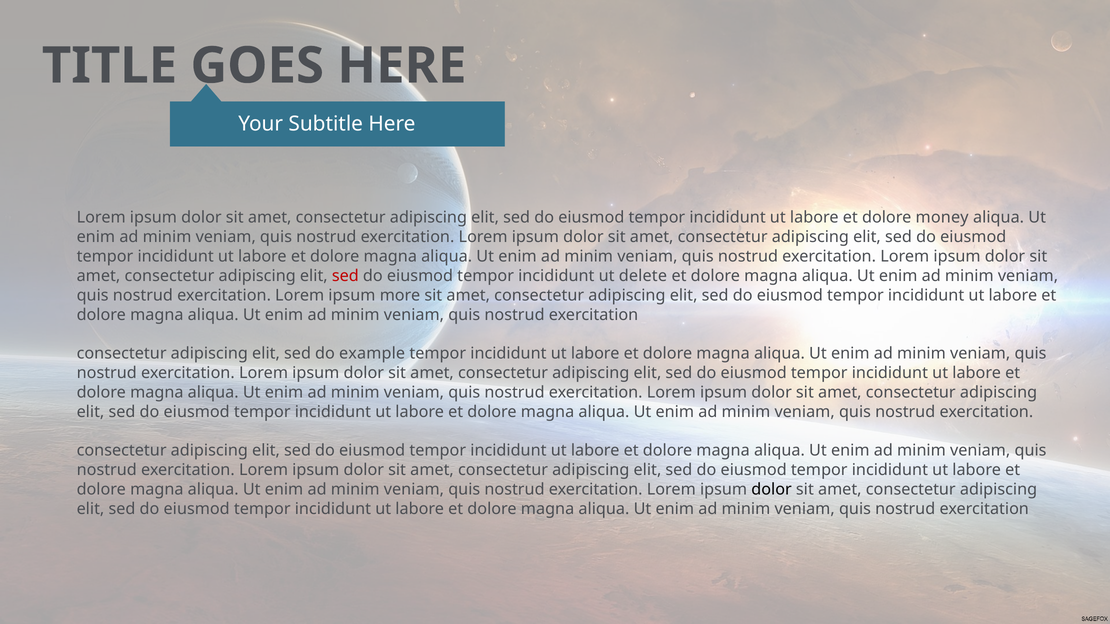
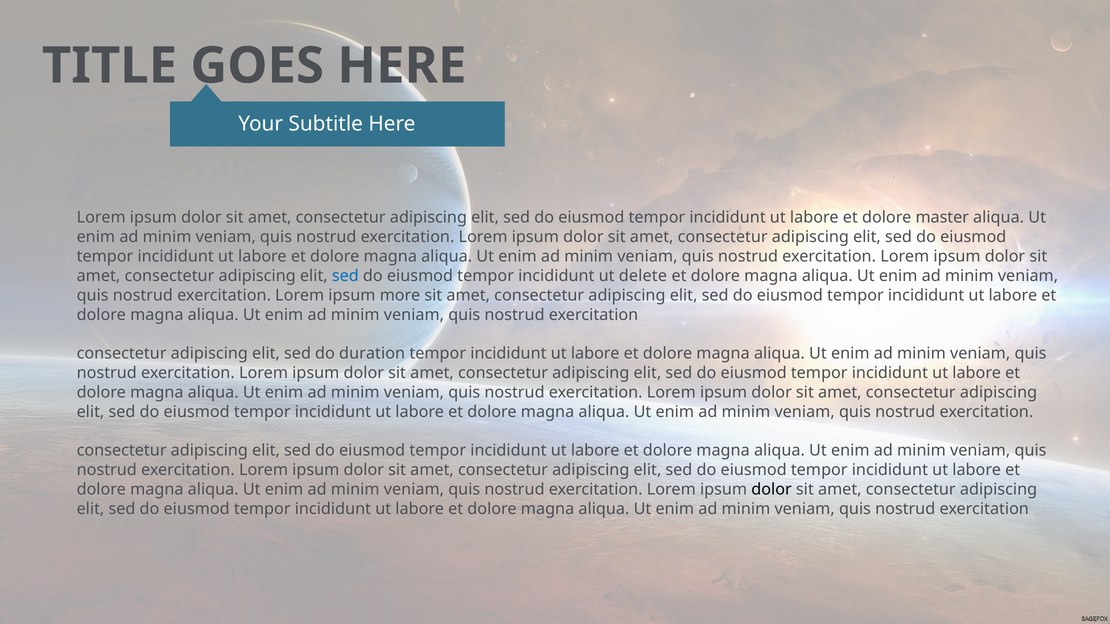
money: money -> master (942, 218)
sed colour: red -> blue (345, 276)
example: example -> duration (372, 354)
